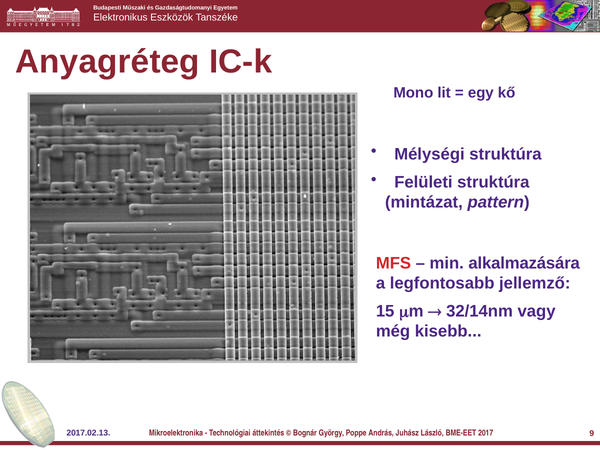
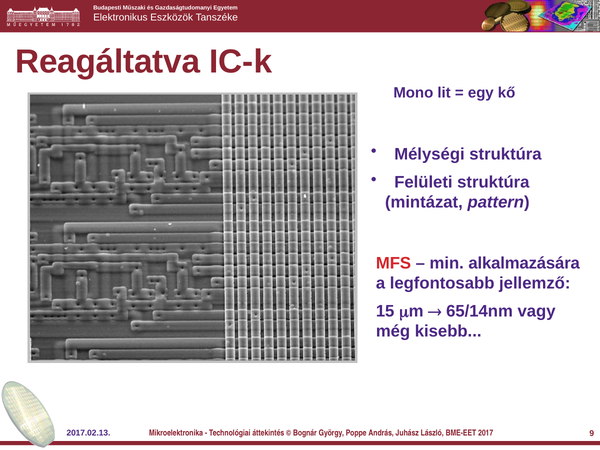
Anyagréteg: Anyagréteg -> Reagáltatva (108, 62)
32/14nm: 32/14nm -> 65/14nm (480, 311)
